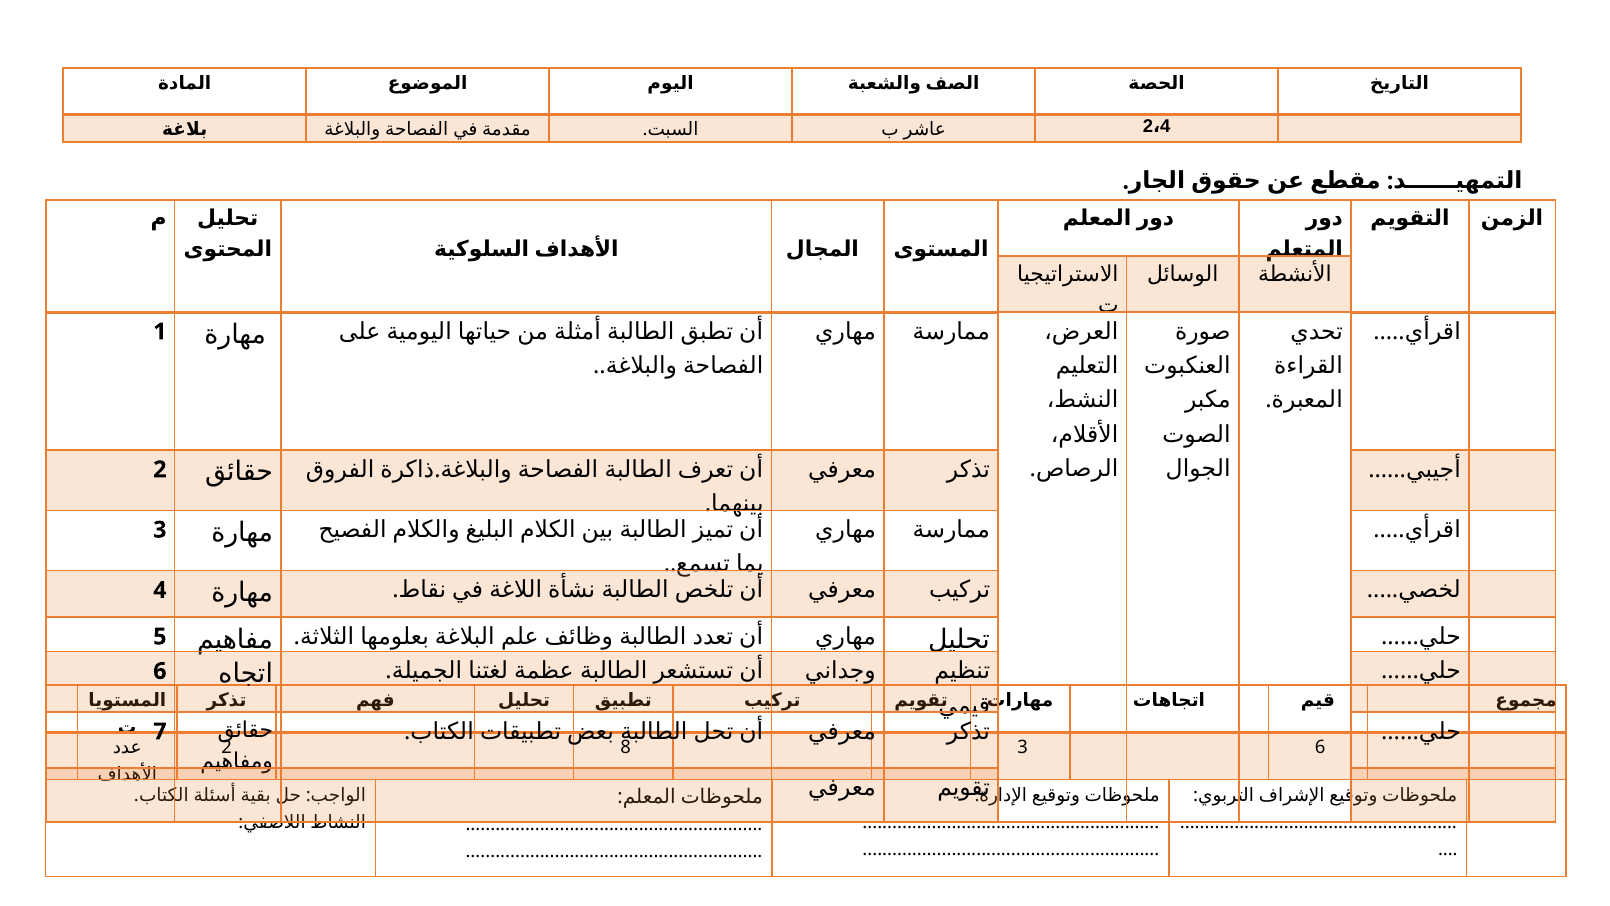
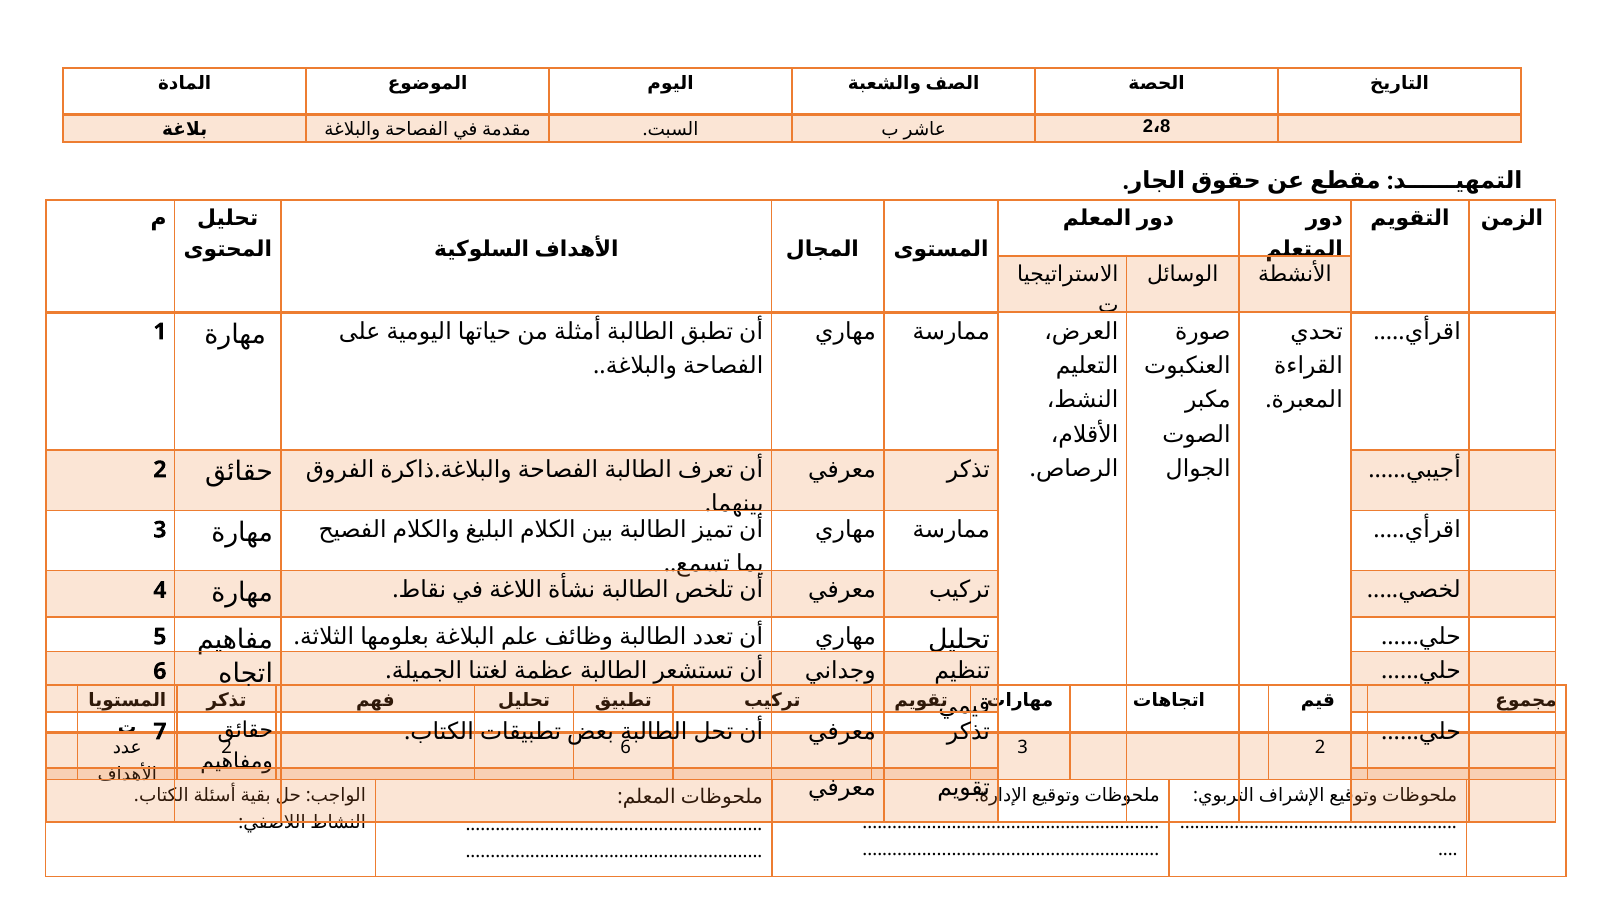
2 4: 4 -> 8 (1165, 126)
8: 8 -> 6 (626, 747)
3 6: 6 -> 2 (1320, 747)
